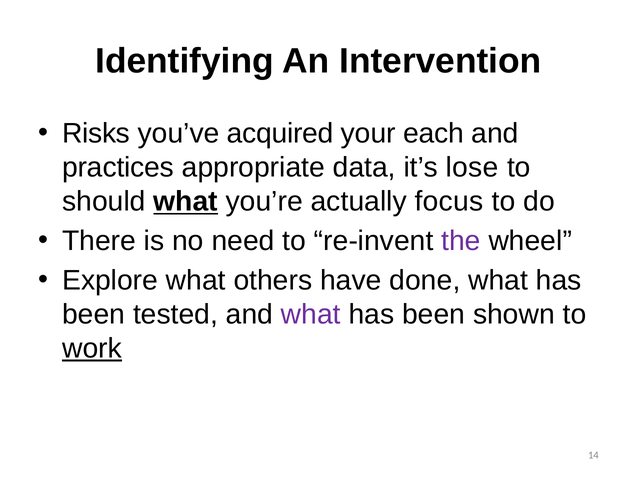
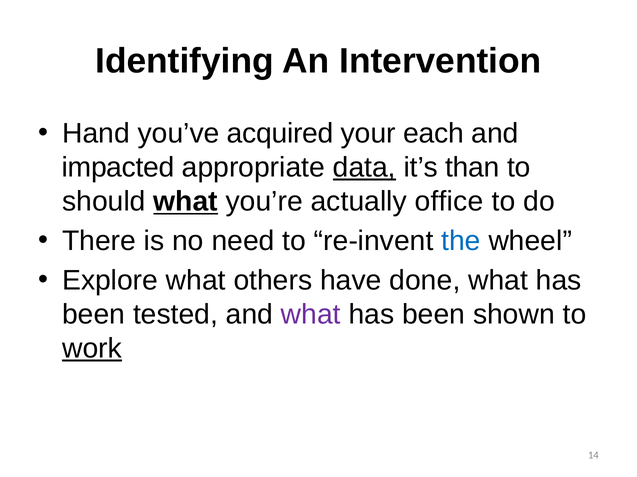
Risks: Risks -> Hand (96, 134)
practices: practices -> impacted (118, 168)
data underline: none -> present (364, 168)
lose: lose -> than (473, 168)
focus: focus -> office (449, 202)
the colour: purple -> blue (461, 241)
